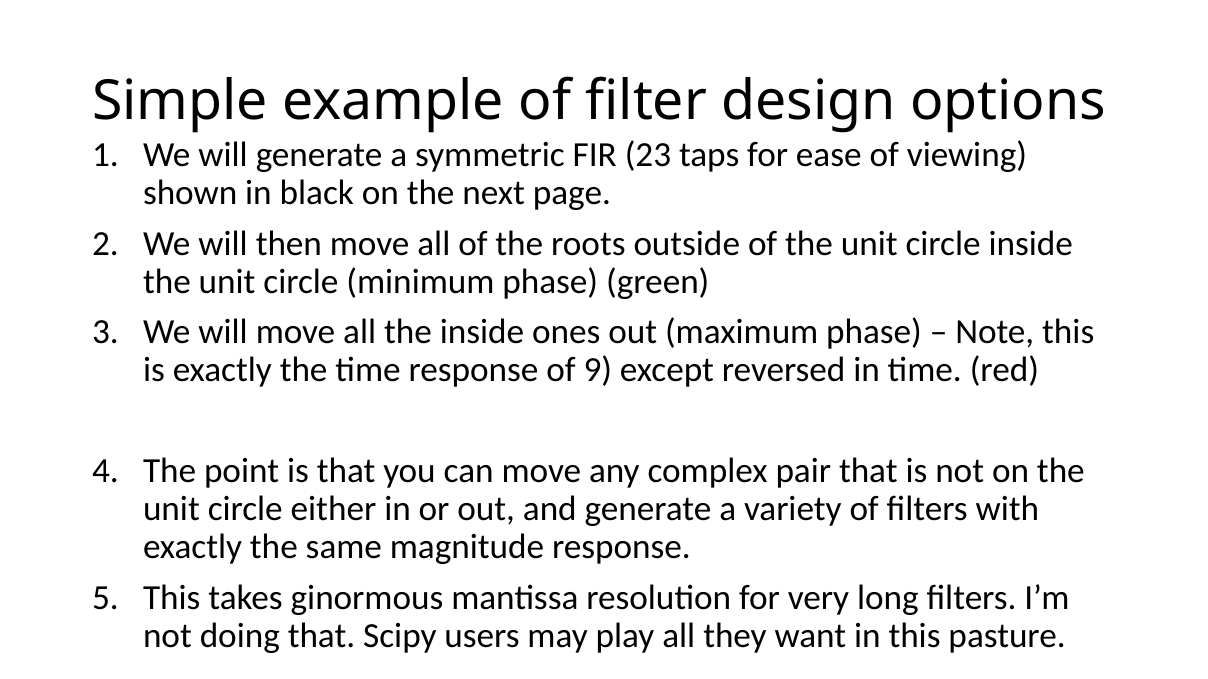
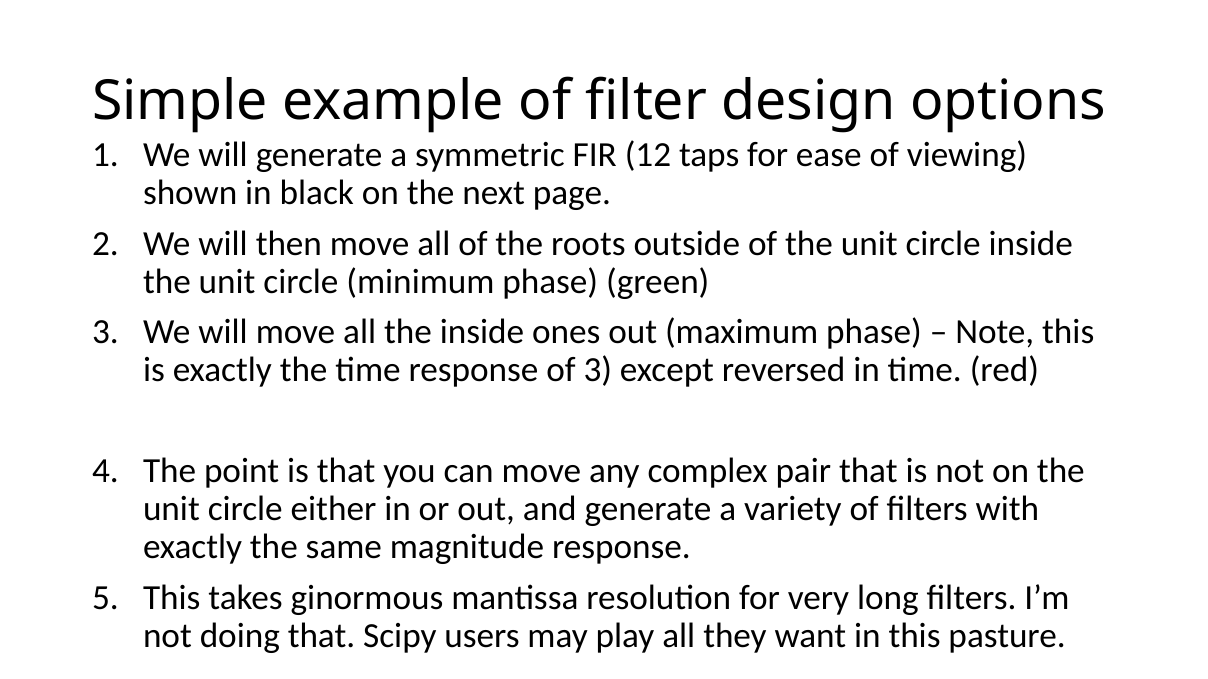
23: 23 -> 12 (648, 155)
of 9: 9 -> 3 (598, 371)
